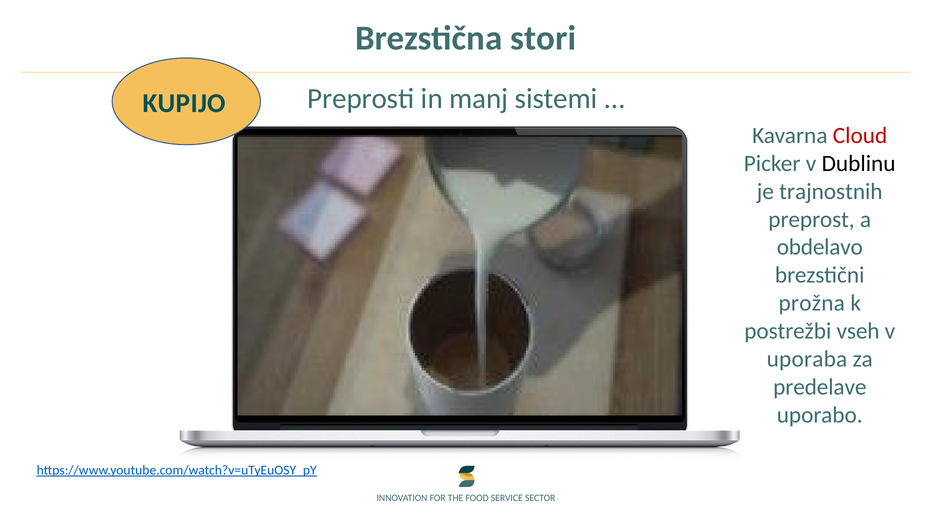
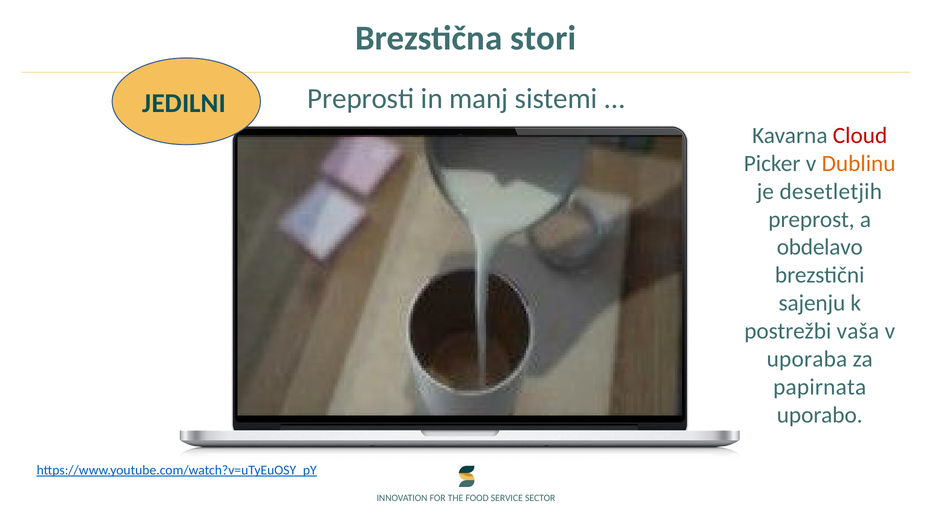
KUPIJO: KUPIJO -> JEDILNI (184, 103)
Dublinu colour: black -> orange (859, 164)
trajnostnih: trajnostnih -> desetletjih (831, 191)
prožna: prožna -> sajenju (812, 303)
vseh: vseh -> vaša (858, 331)
predelave: predelave -> papirnata (820, 387)
